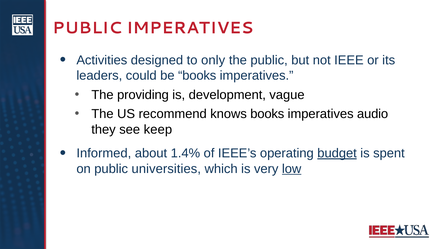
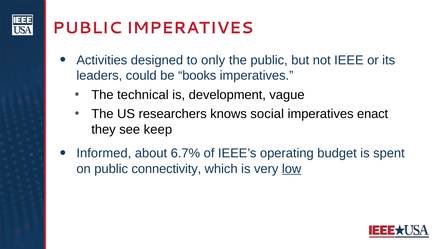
providing: providing -> technical (143, 95)
recommend: recommend -> researchers (173, 114)
knows books: books -> social (267, 114)
audio: audio -> enact (373, 114)
1.4%: 1.4% -> 6.7% (185, 153)
budget underline: present -> none (337, 153)
universities: universities -> connectivity (166, 169)
